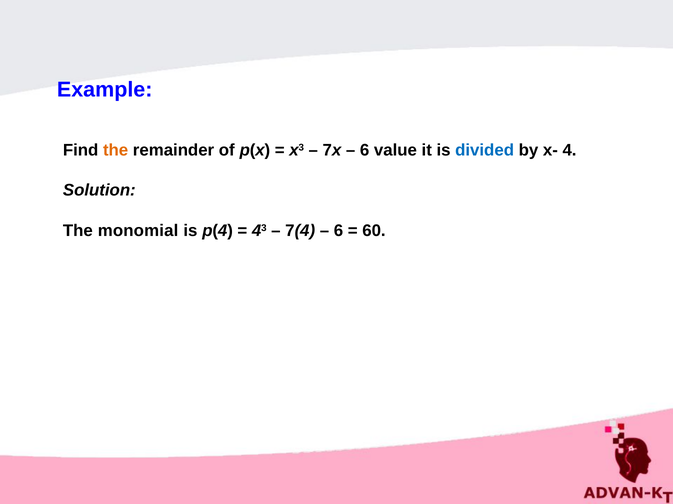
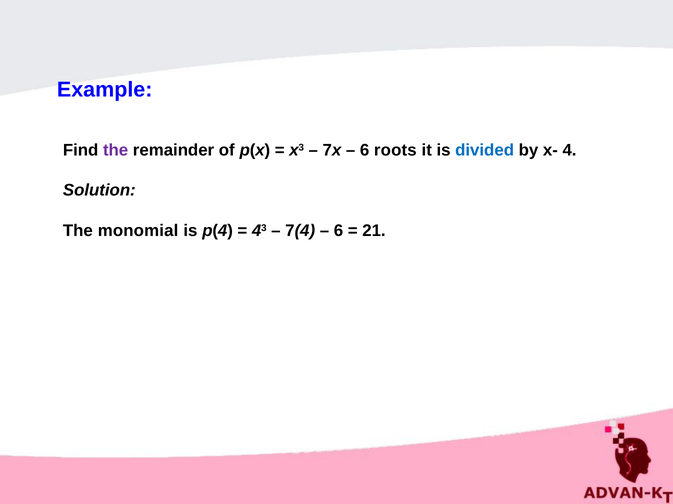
the colour: orange -> purple (116, 150)
value: value -> roots (395, 150)
60: 60 -> 21 (374, 231)
